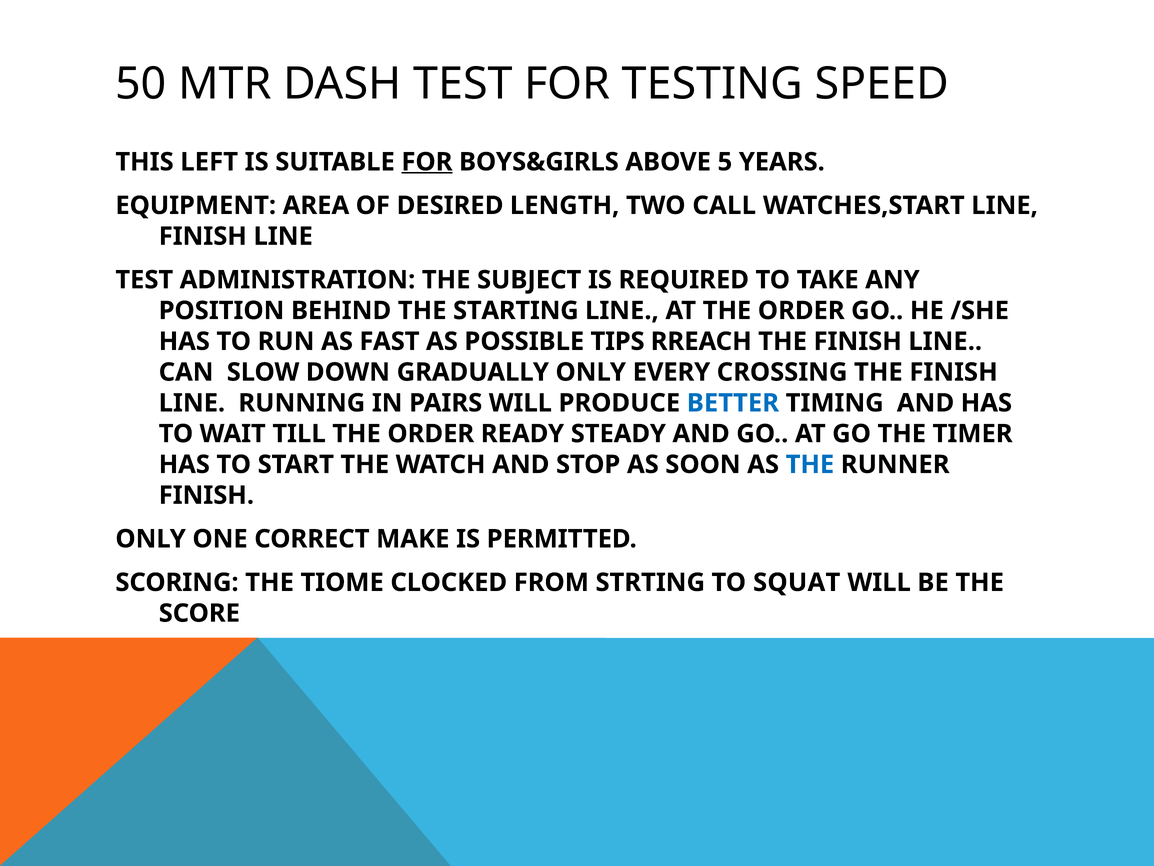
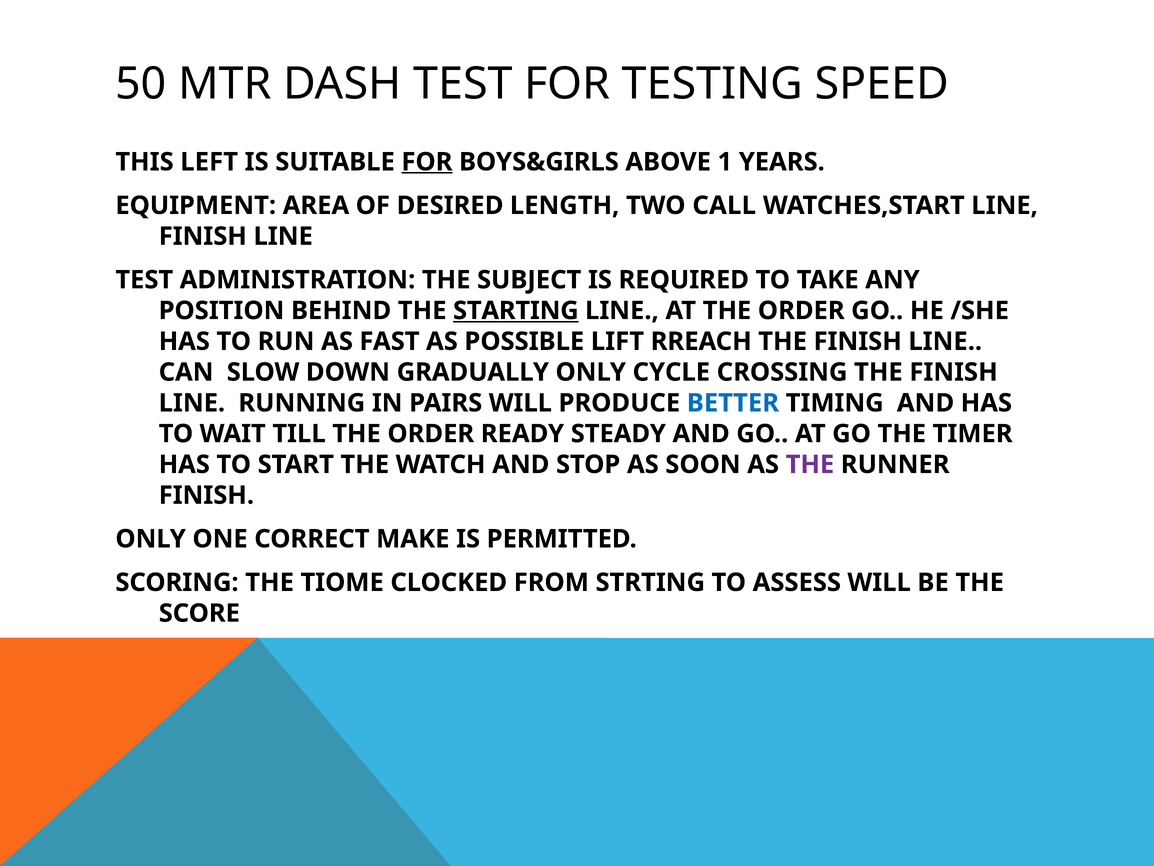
5: 5 -> 1 (725, 162)
STARTING underline: none -> present (516, 310)
TIPS: TIPS -> LIFT (617, 341)
EVERY: EVERY -> CYCLE (671, 372)
THE colour: blue -> purple (810, 464)
SQUAT: SQUAT -> ASSESS (797, 582)
